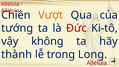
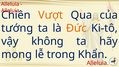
Đức colour: red -> orange (76, 28)
thành: thành -> mong (17, 54)
Long: Long -> Khẩn (93, 54)
